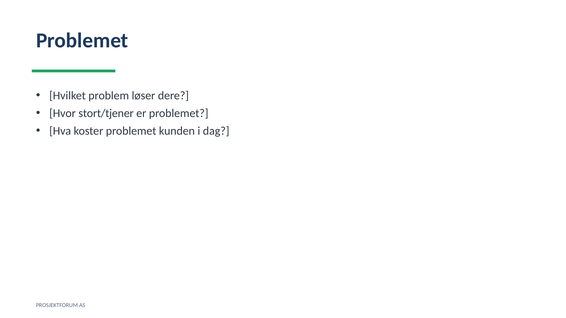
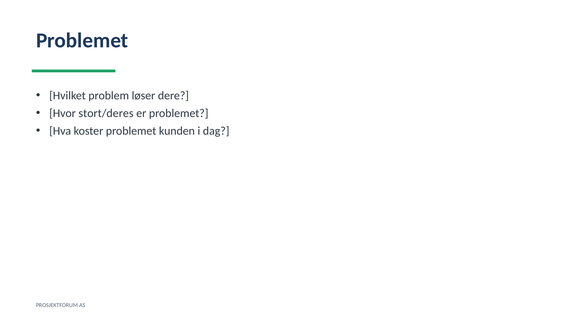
stort/tjener: stort/tjener -> stort/deres (106, 114)
